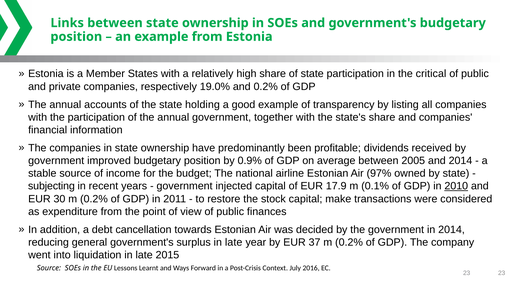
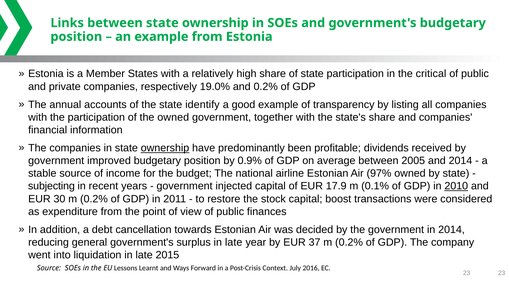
holding: holding -> identify (202, 105)
of the annual: annual -> owned (173, 117)
ownership underline: none -> present (165, 148)
make: make -> boost (338, 199)
